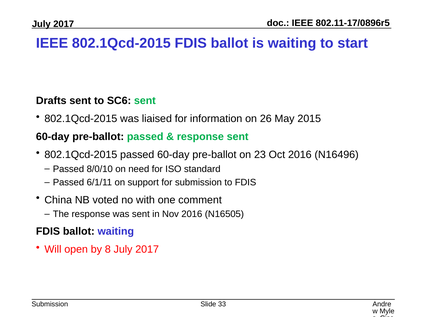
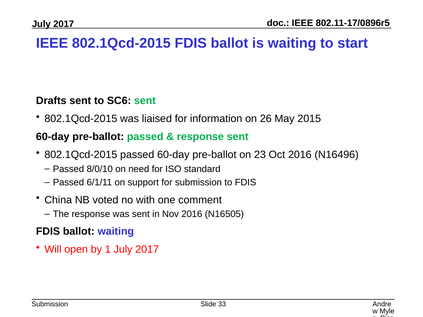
8: 8 -> 1 (108, 250)
